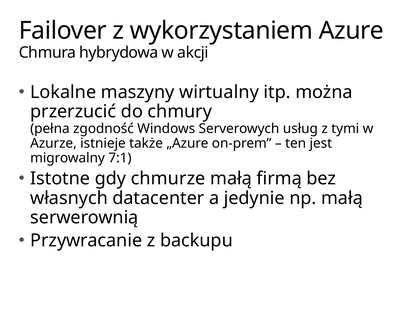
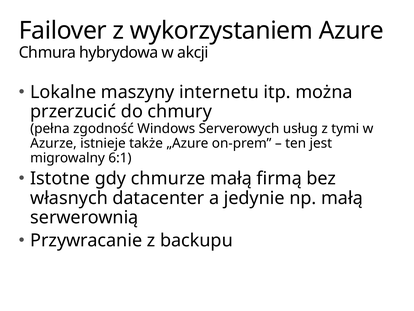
wirtualny: wirtualny -> internetu (219, 92)
7:1: 7:1 -> 6:1 (120, 158)
